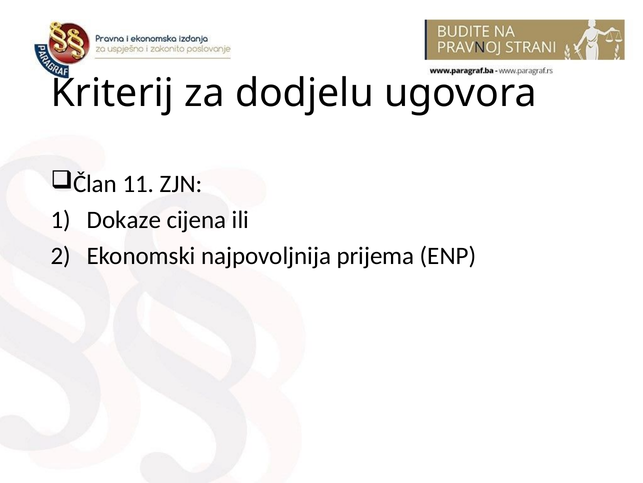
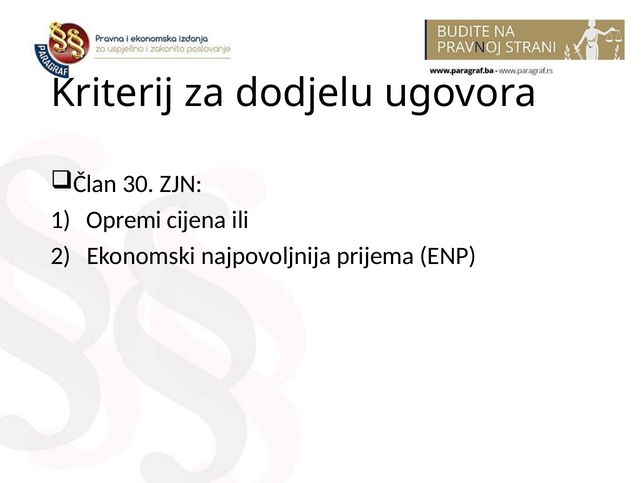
11: 11 -> 30 (138, 184)
Dokaze: Dokaze -> Opremi (124, 220)
